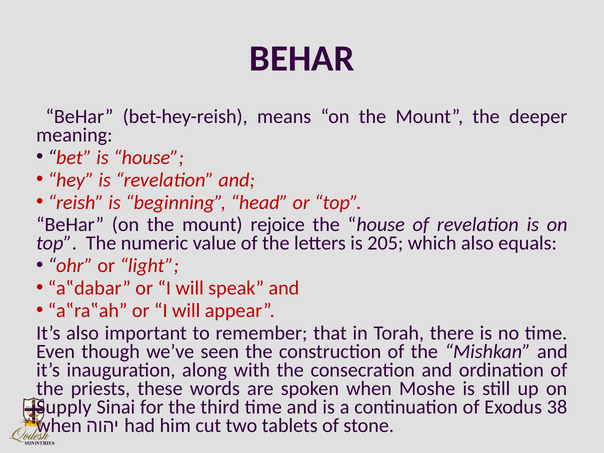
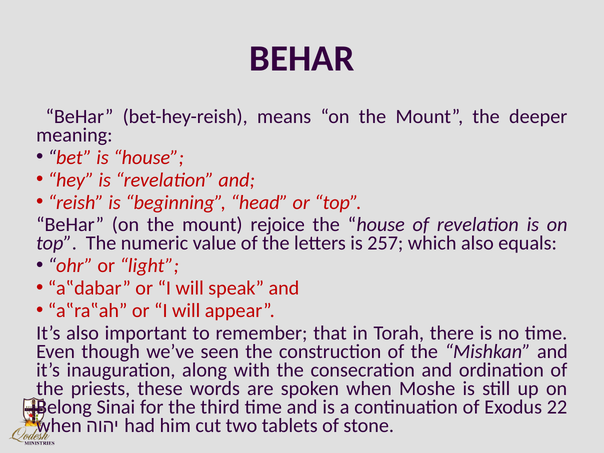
205: 205 -> 257 (385, 243)
Supply: Supply -> Belong (64, 407)
38: 38 -> 22 (557, 407)
